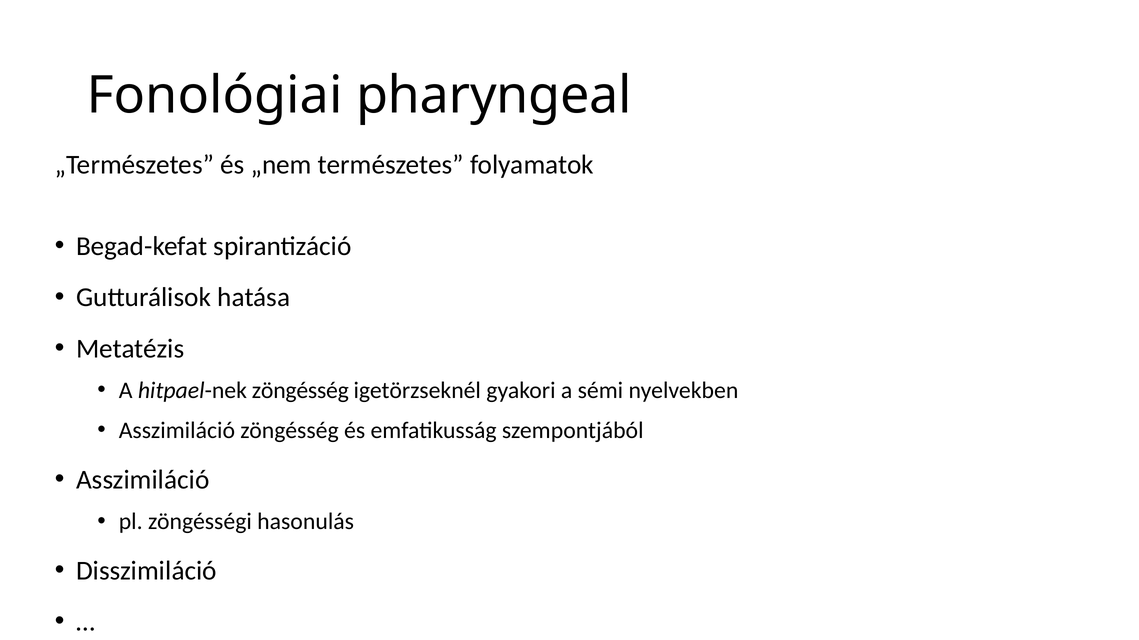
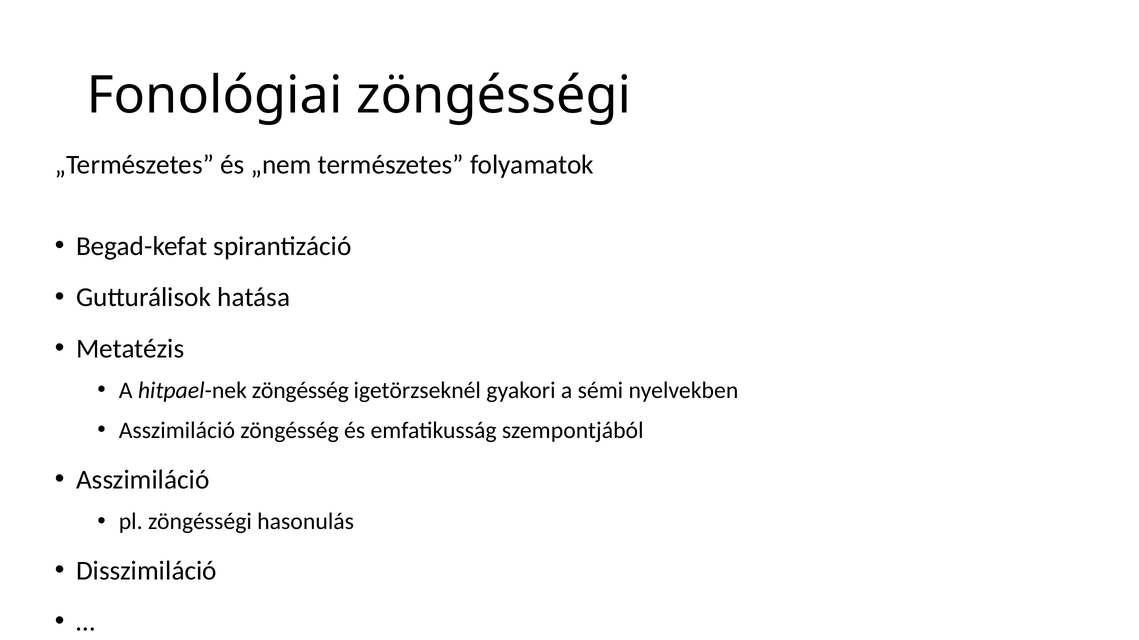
Fonológiai pharyngeal: pharyngeal -> zöngésségi (494, 96)
